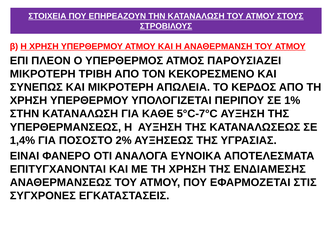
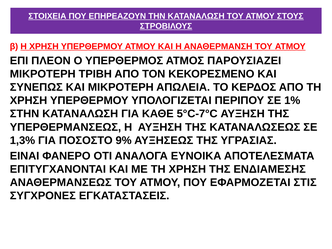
1,4%: 1,4% -> 1,3% (22, 140)
2%: 2% -> 9% (124, 140)
